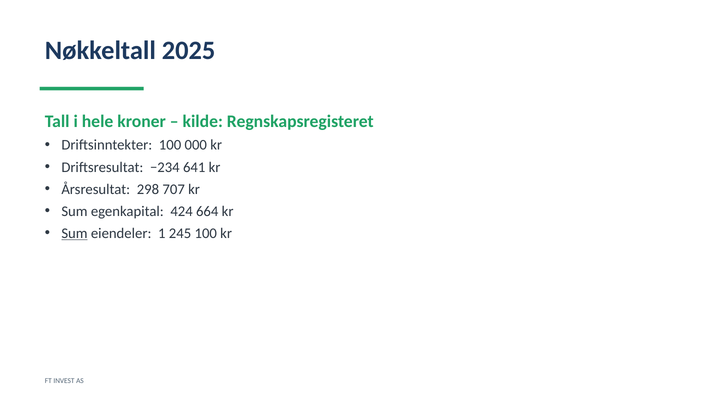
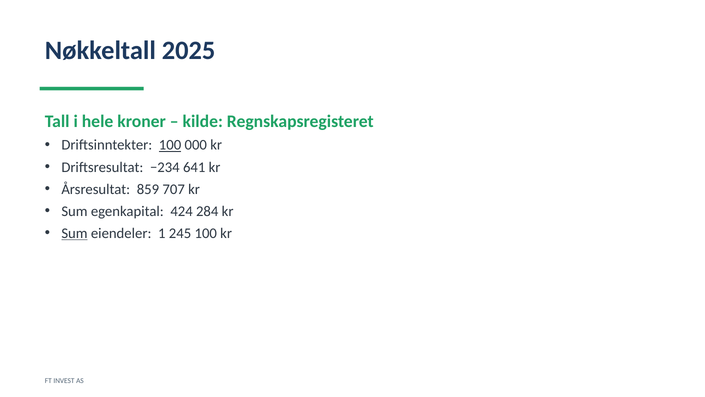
100 underline: none -> present (170, 145)
298: 298 -> 859 (148, 189)
664: 664 -> 284 (207, 211)
